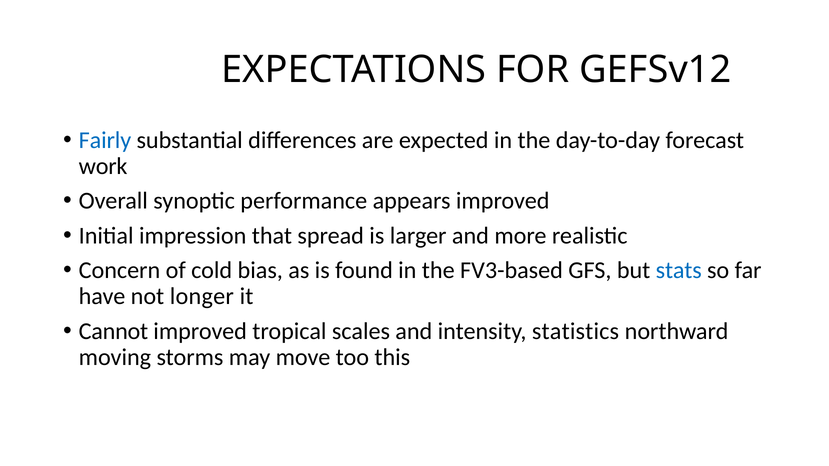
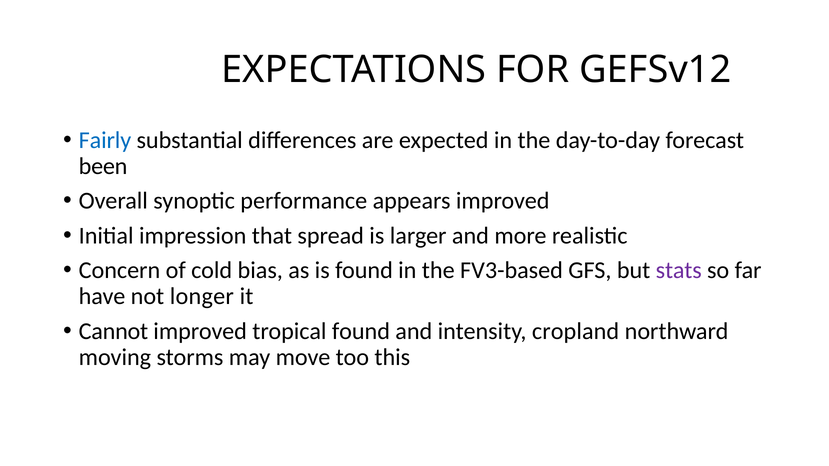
work: work -> been (103, 166)
stats colour: blue -> purple (679, 271)
tropical scales: scales -> found (361, 331)
statistics: statistics -> cropland (576, 331)
